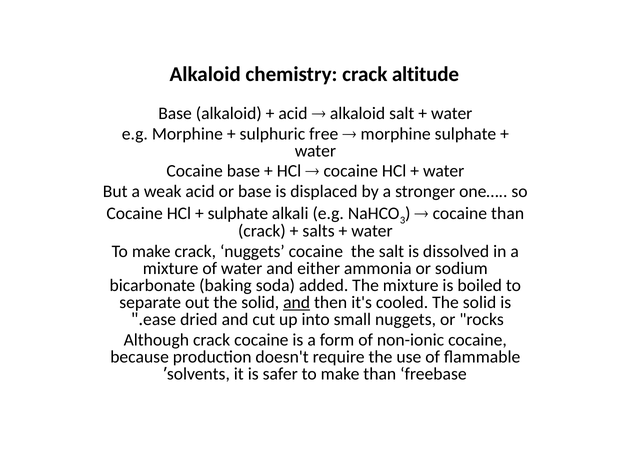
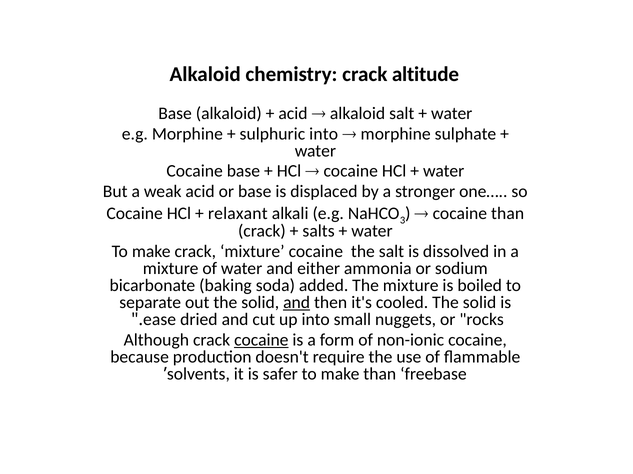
sulphuric free: free -> into (324, 134)
sulphate: sulphate -> relaxant (238, 214)
crack nuggets: nuggets -> mixture (252, 252)
cocaine underline: none -> present (261, 340)
